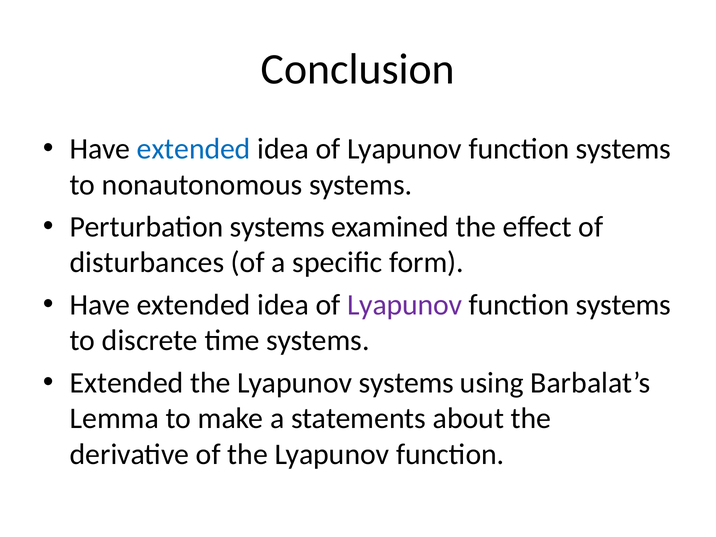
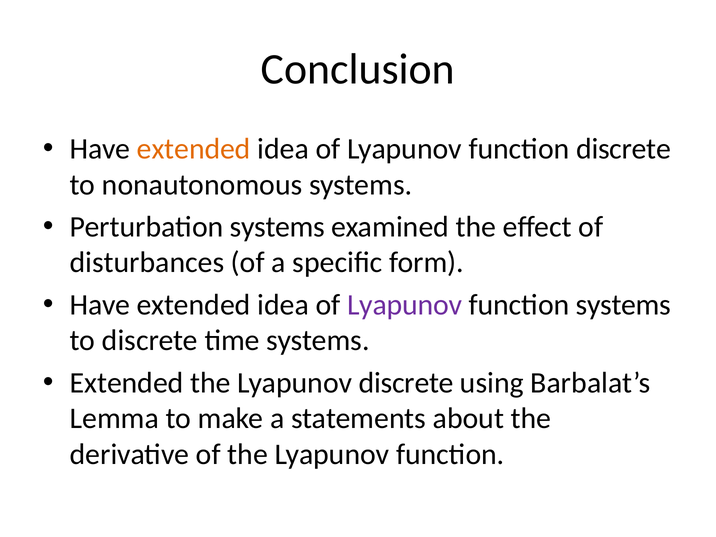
extended colour: blue -> orange (194, 149)
systems: systems -> discrete (624, 149)
Lyapunov systems: systems -> discrete (406, 383)
